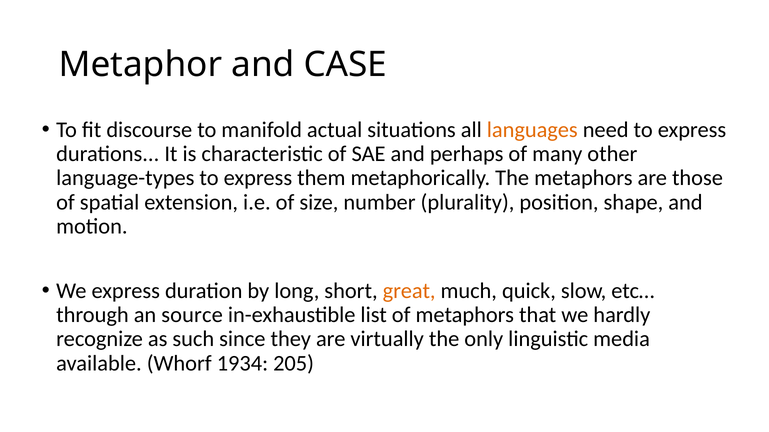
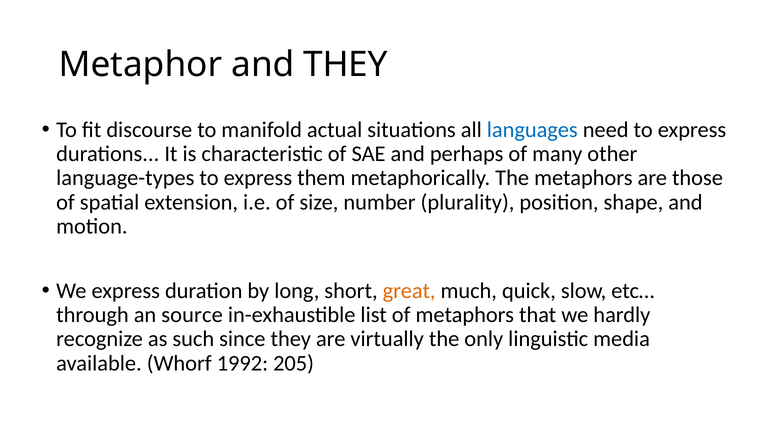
and CASE: CASE -> THEY (345, 65)
languages colour: orange -> blue (532, 130)
1934: 1934 -> 1992 (242, 364)
